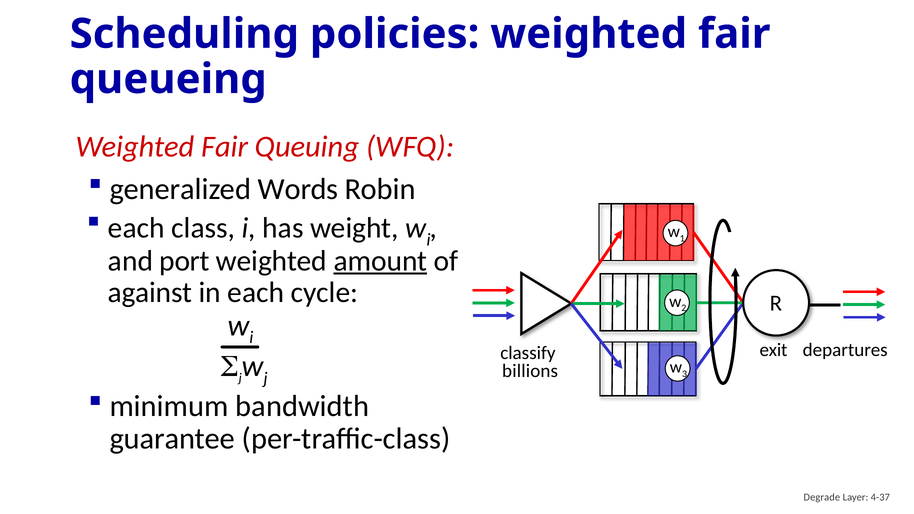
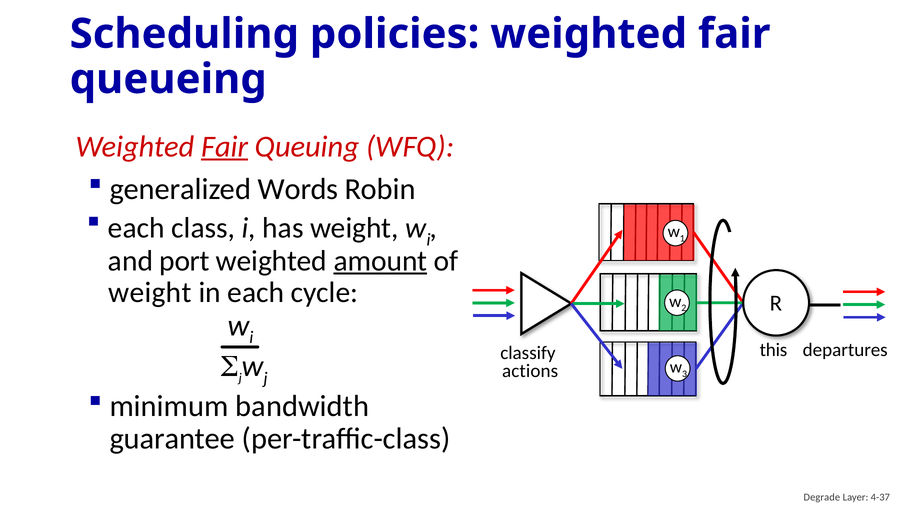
Fair underline: none -> present (225, 147)
against: against -> weight (150, 293)
exit: exit -> this (773, 350)
billions: billions -> actions (530, 371)
